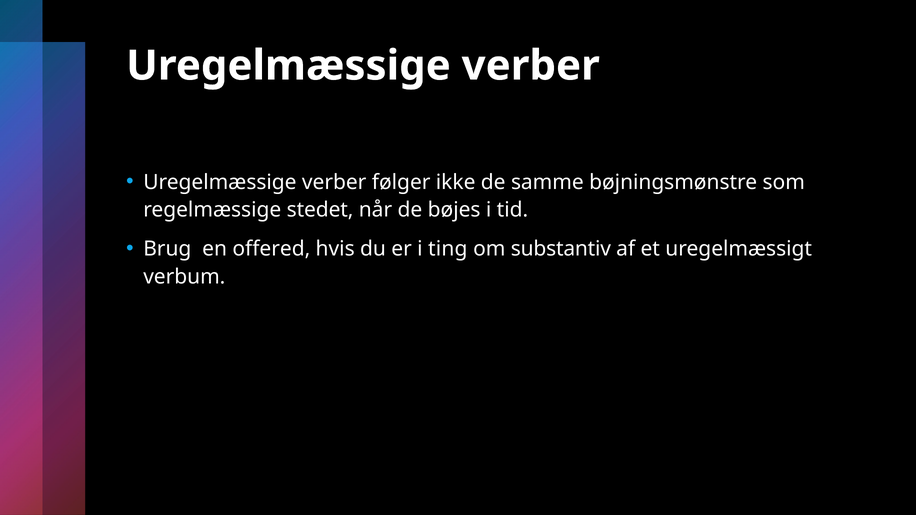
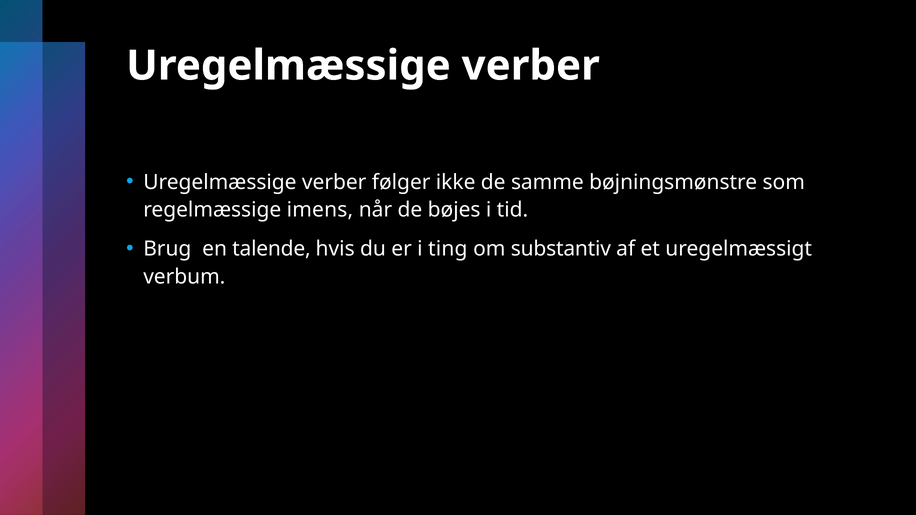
stedet: stedet -> imens (320, 210)
offered: offered -> talende (271, 249)
